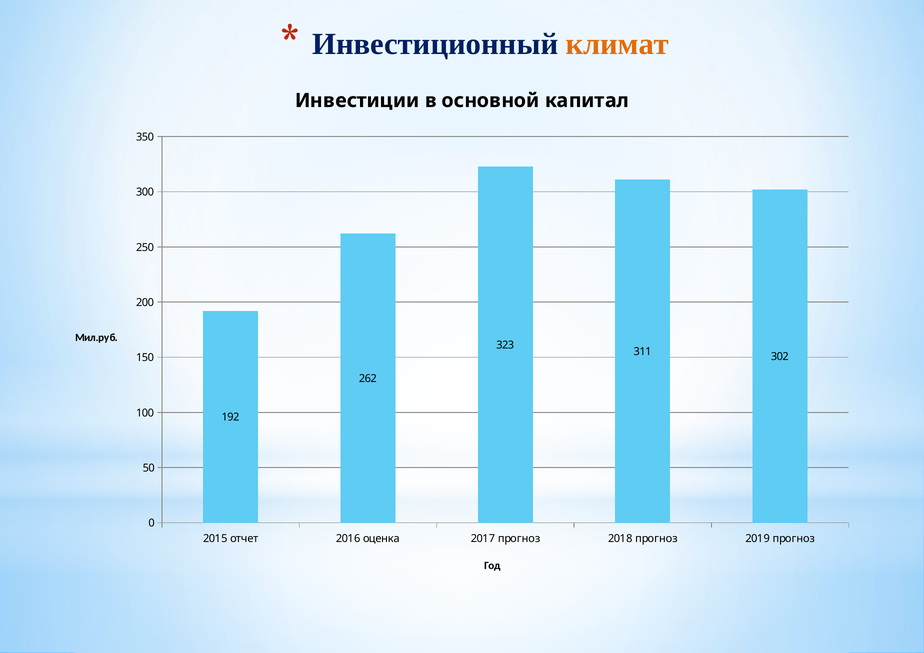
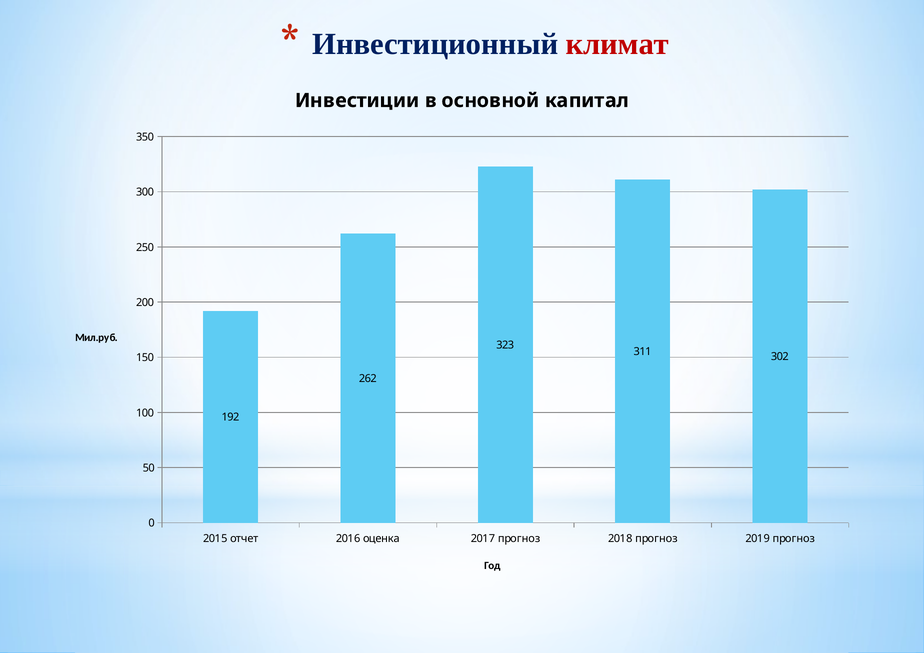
климат colour: orange -> red (617, 44)
